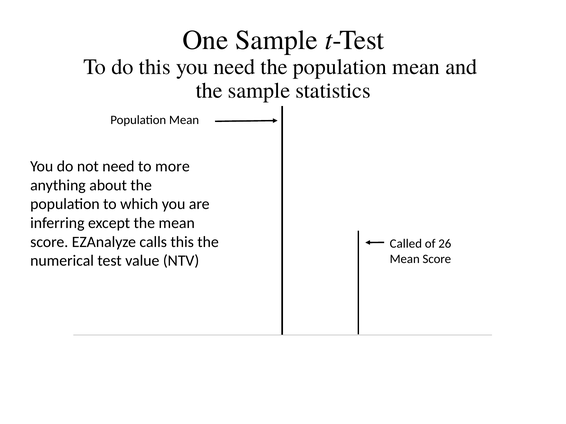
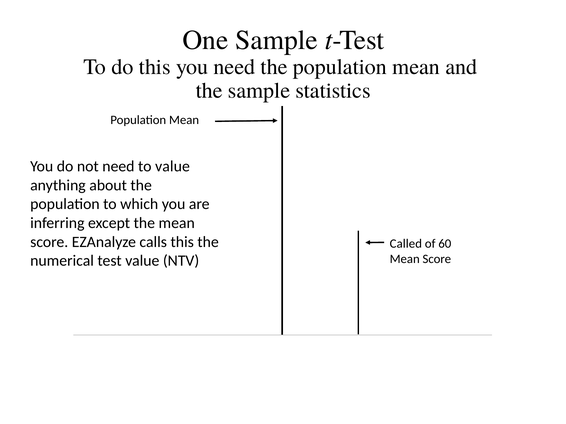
to more: more -> value (172, 167)
26: 26 -> 60 (445, 244)
